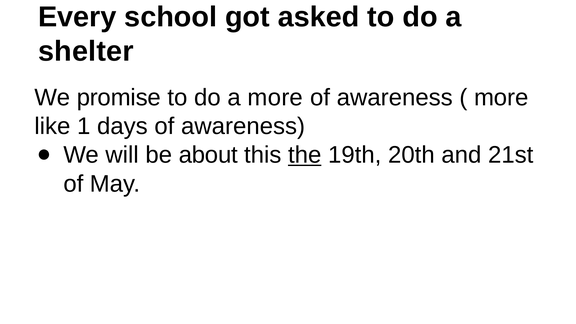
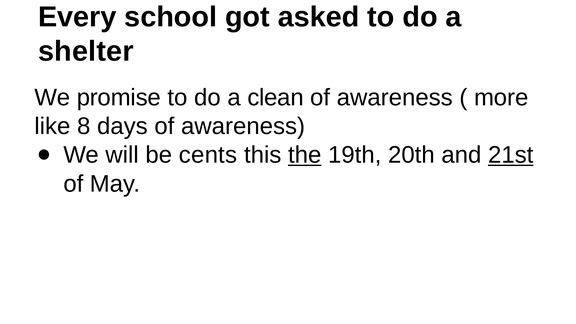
a more: more -> clean (276, 97)
1: 1 -> 8 (84, 126)
about: about -> cents (208, 155)
21st underline: none -> present (511, 155)
